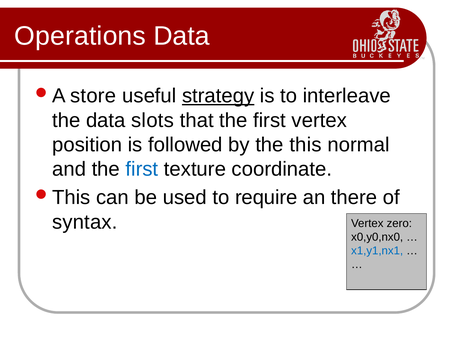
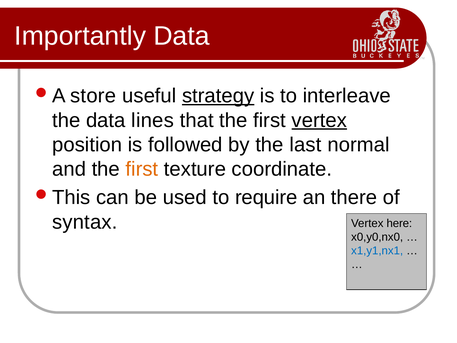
Operations: Operations -> Importantly (80, 36)
slots: slots -> lines (153, 120)
vertex underline: none -> present (319, 120)
this: this -> last (305, 145)
first colour: blue -> orange (142, 169)
zero: zero -> here (399, 223)
